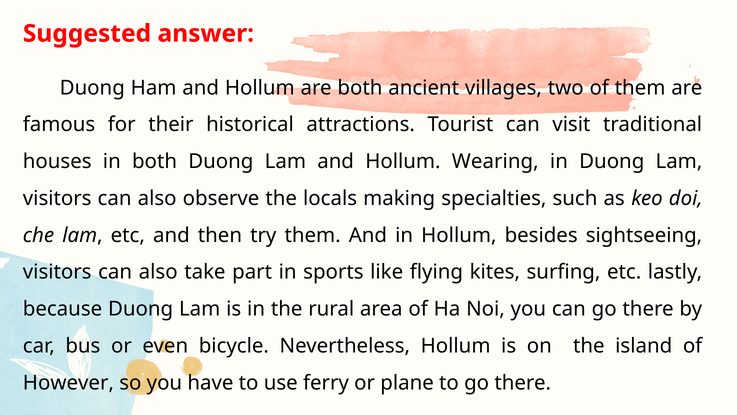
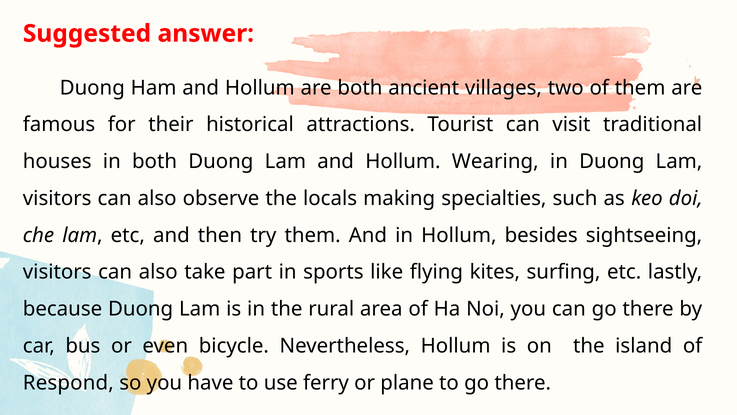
However: However -> Respond (68, 382)
